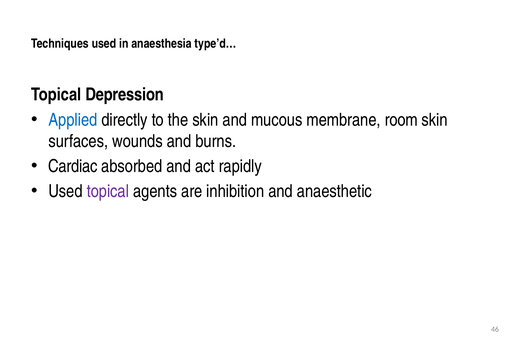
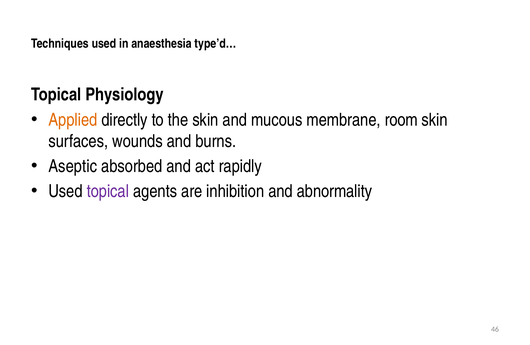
Depression: Depression -> Physiology (125, 95)
Applied colour: blue -> orange (73, 120)
Cardiac: Cardiac -> Aseptic (73, 167)
anaesthetic: anaesthetic -> abnormality (334, 192)
